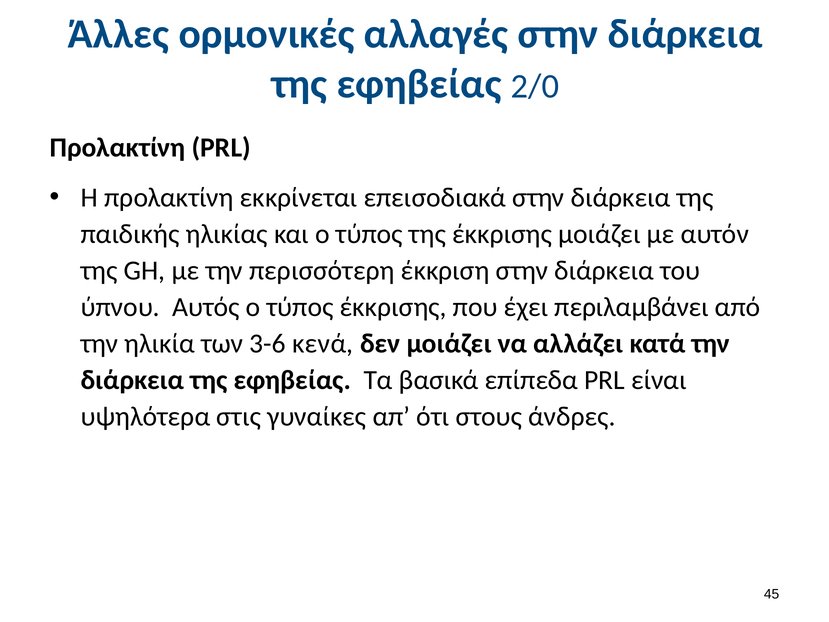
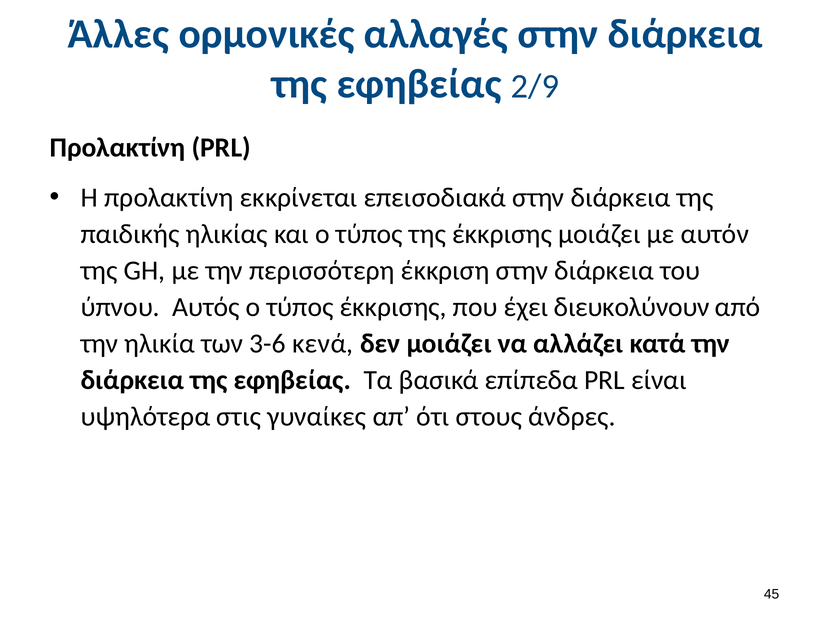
2/0: 2/0 -> 2/9 (535, 86)
περιλαμβάνει: περιλαμβάνει -> διευκολύνουν (632, 307)
